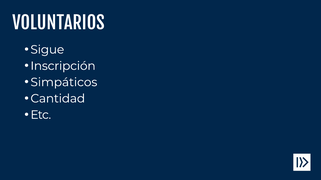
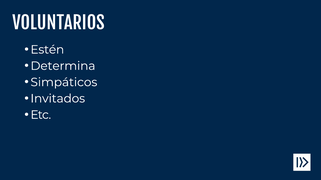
Sigue: Sigue -> Estén (47, 50)
Inscripción: Inscripción -> Determina (63, 66)
Cantidad: Cantidad -> Invitados (58, 99)
